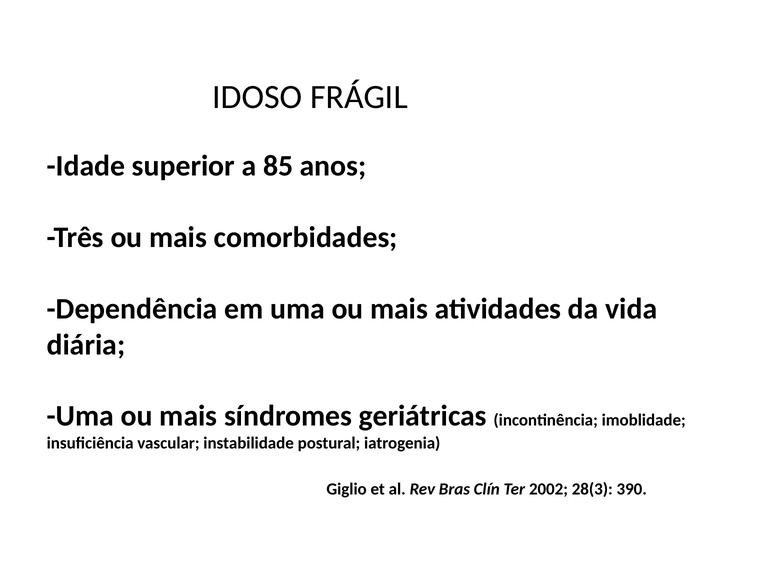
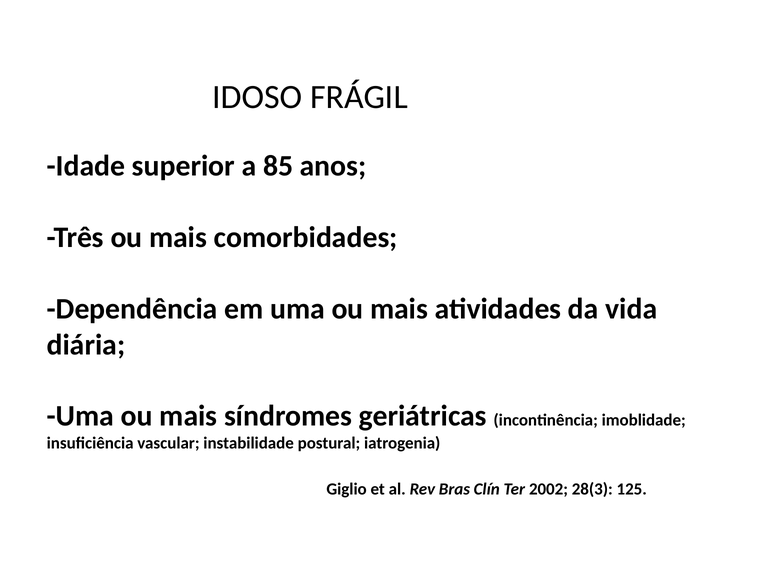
390: 390 -> 125 (632, 489)
